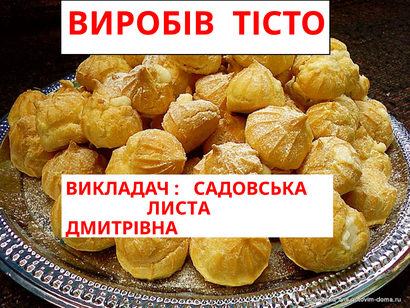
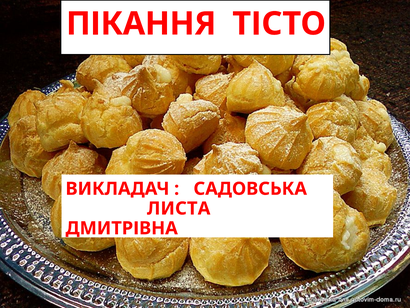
ВИРОБІВ: ВИРОБІВ -> ПІКАННЯ (141, 24)
